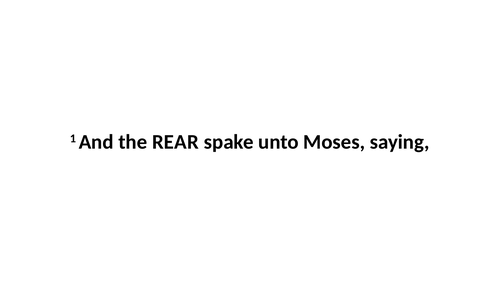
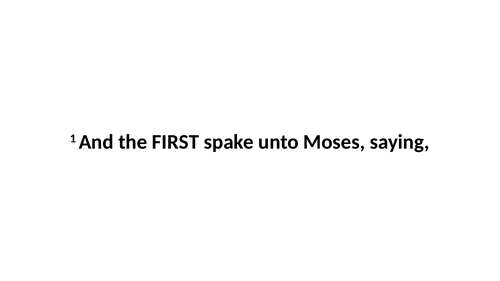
REAR: REAR -> FIRST (175, 142)
